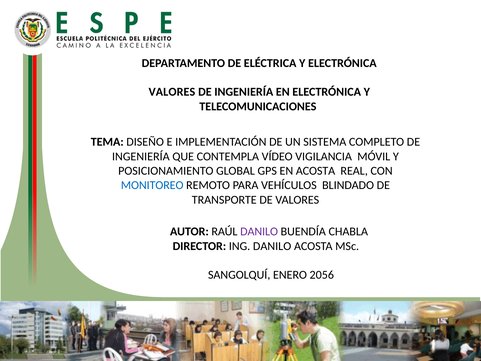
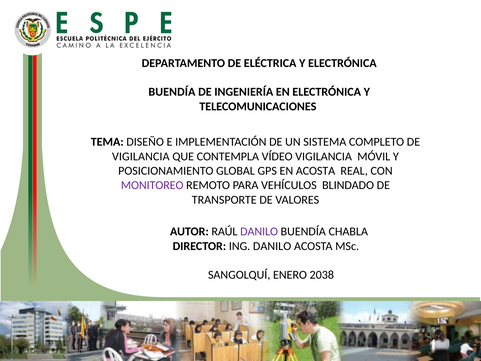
VALORES: VALORES -> BUENDÍA (172, 92)
INGENIERÍA: INGENIERÍA -> VIGILANCIA (141, 156)
MONITOREO colour: blue -> purple (152, 185)
2056: 2056 -> 2038 (322, 275)
